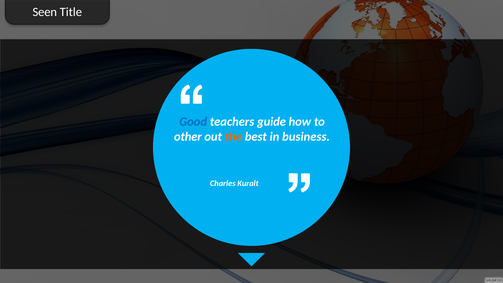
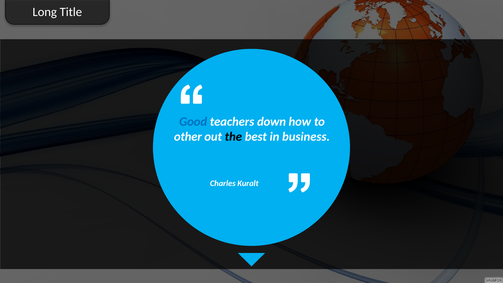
Seen: Seen -> Long (45, 12)
guide: guide -> down (272, 122)
the colour: orange -> black (233, 137)
